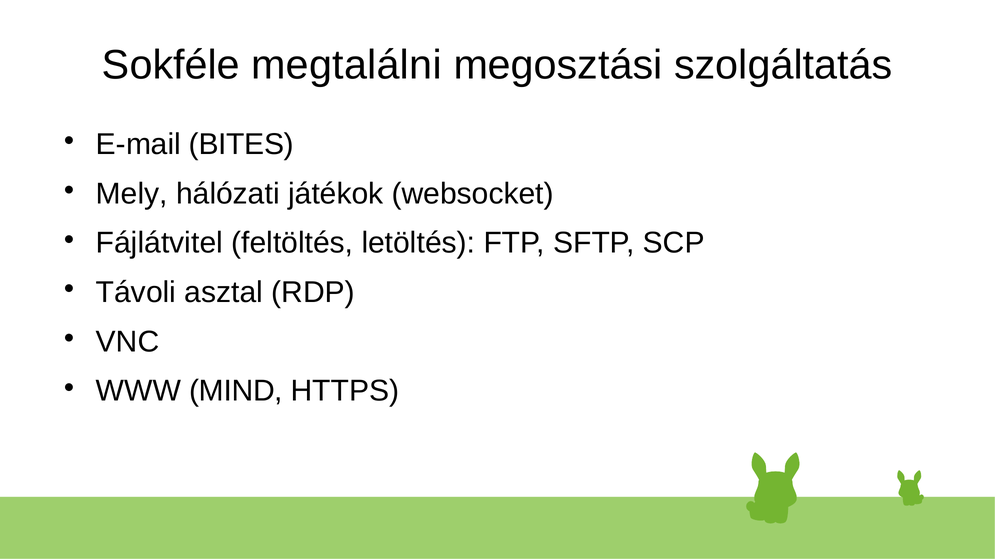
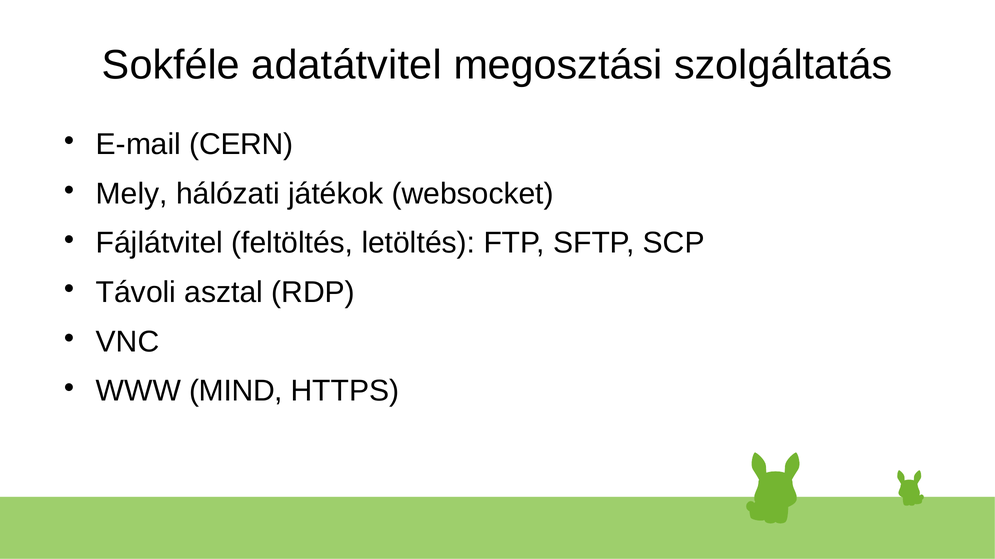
megtalálni: megtalálni -> adatátvitel (347, 65)
BITES: BITES -> CERN (241, 145)
